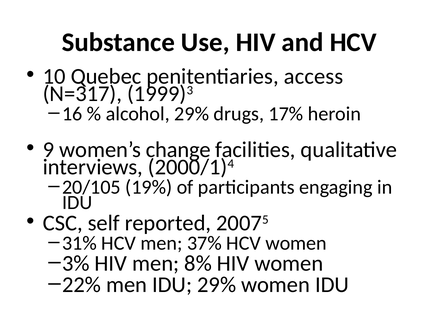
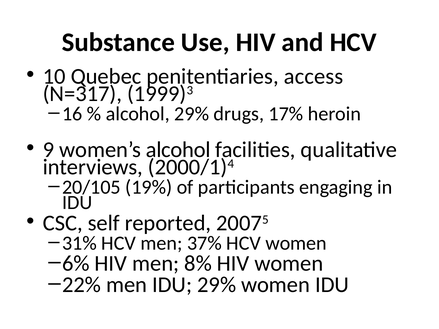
women’s change: change -> alcohol (178, 150)
3%: 3% -> 6% (76, 264)
